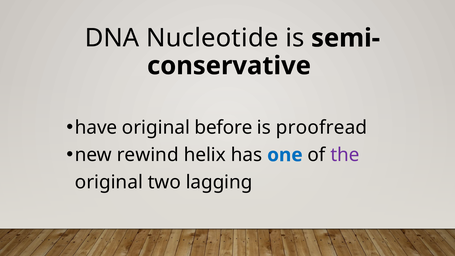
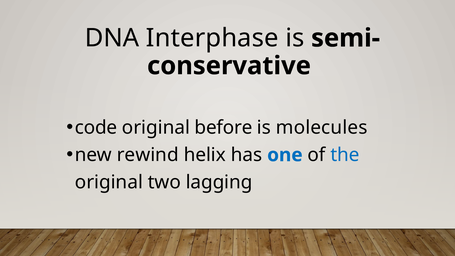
Nucleotide: Nucleotide -> Interphase (212, 38)
have: have -> code (96, 128)
proofread: proofread -> molecules (322, 128)
the colour: purple -> blue (345, 155)
